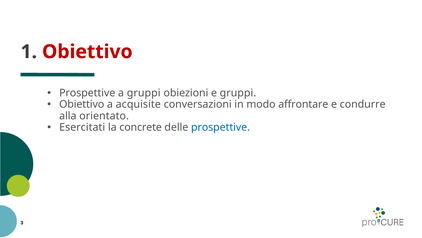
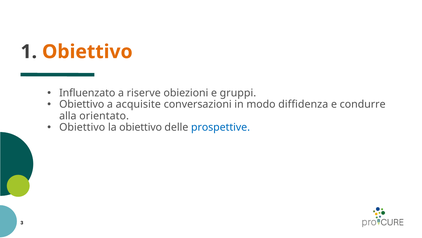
Obiettivo colour: red -> orange (87, 52)
Prospettive: Prospettive -> Influenzato (87, 93)
a gruppi: gruppi -> riserve (144, 93)
affrontare: affrontare -> diffidenza (303, 104)
Esercitati: Esercitati -> Obiettivo (82, 127)
la concrete: concrete -> obiettivo (141, 127)
